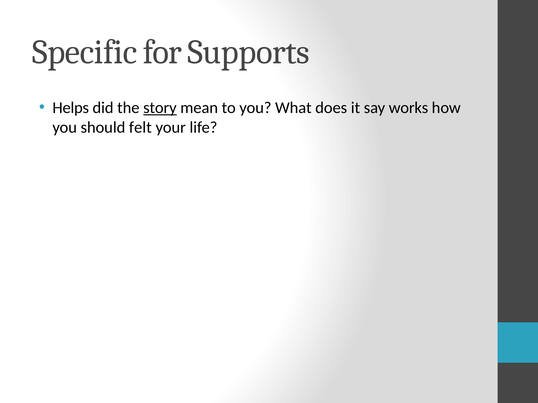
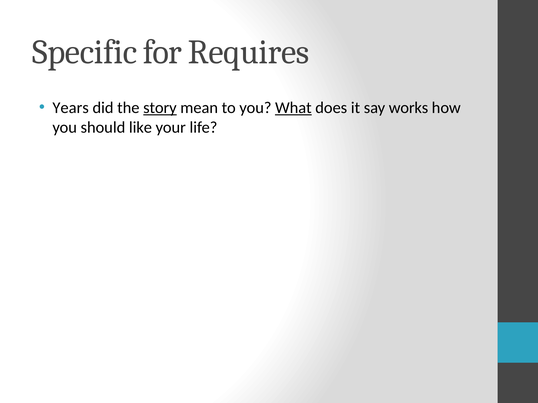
Supports: Supports -> Requires (249, 52)
Helps: Helps -> Years (71, 108)
What underline: none -> present (293, 108)
felt: felt -> like (140, 128)
